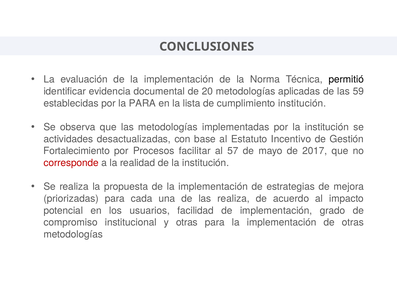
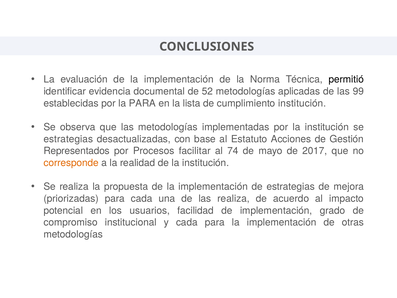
20: 20 -> 52 (207, 91)
59: 59 -> 99 (358, 91)
actividades: actividades -> estrategias (68, 139)
Incentivo: Incentivo -> Acciones (291, 139)
Fortalecimiento: Fortalecimiento -> Representados (77, 151)
57: 57 -> 74 (233, 151)
corresponde colour: red -> orange (71, 163)
y otras: otras -> cada (187, 222)
